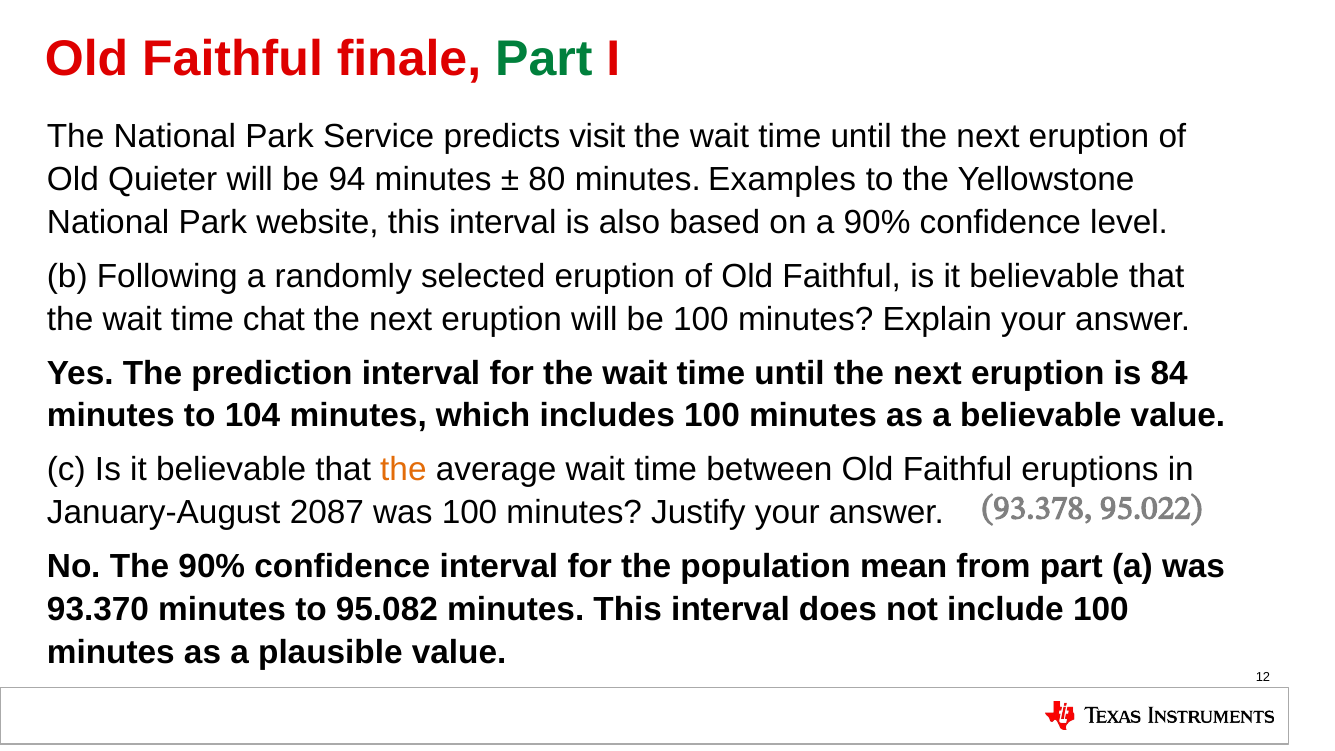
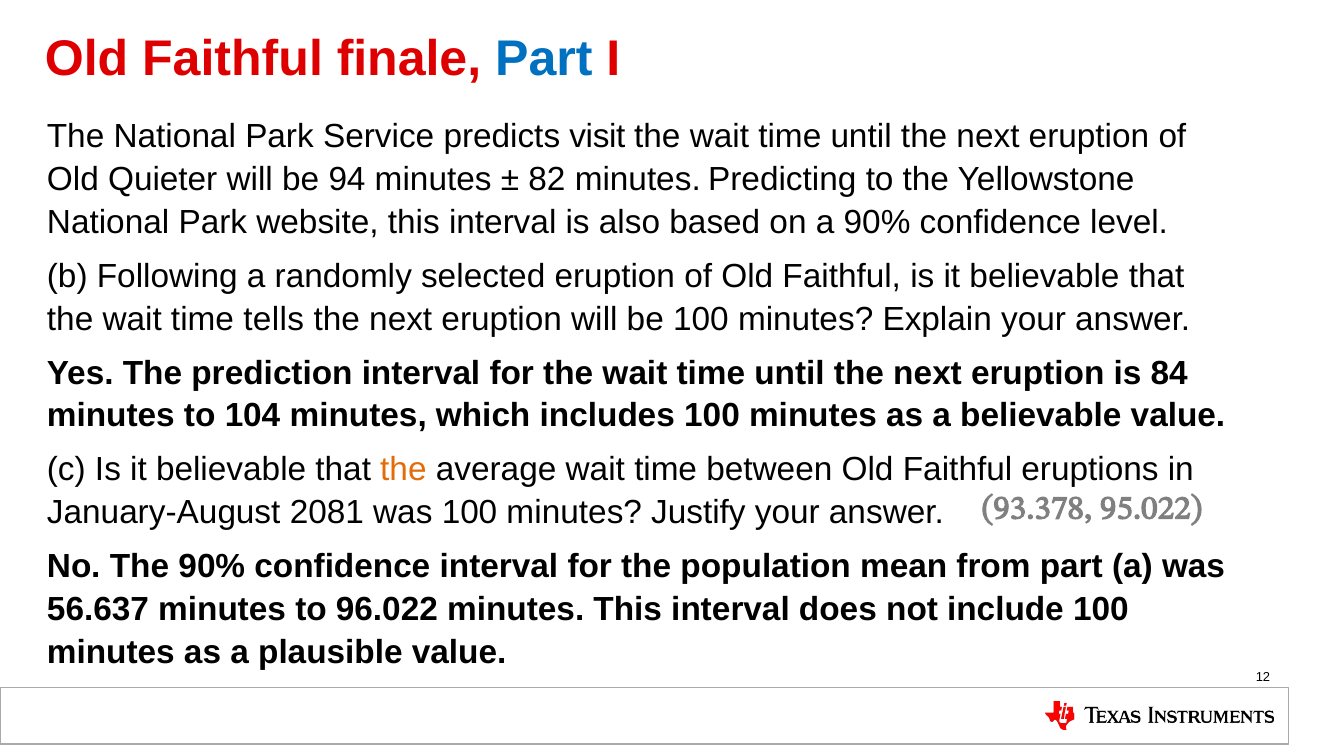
Part colour: green -> blue (544, 59)
80: 80 -> 82 (547, 179)
Examples: Examples -> Predicting (782, 179)
chat: chat -> tells (274, 319)
2087: 2087 -> 2081 (327, 513)
93.370: 93.370 -> 56.637 (98, 609)
95.082: 95.082 -> 96.022 (387, 609)
